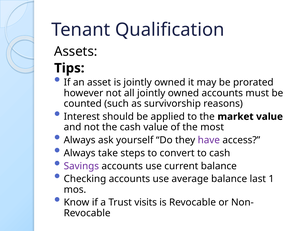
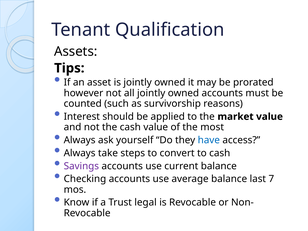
have colour: purple -> blue (209, 140)
1: 1 -> 7 (271, 179)
visits: visits -> legal (146, 202)
